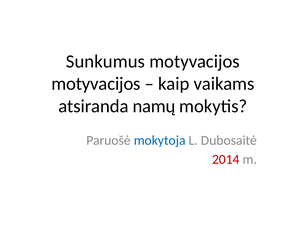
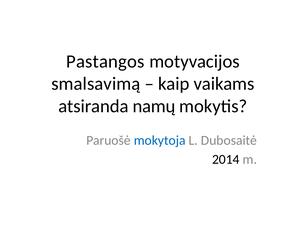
Sunkumus: Sunkumus -> Pastangos (105, 62)
motyvacijos: motyvacijos -> smalsavimą (96, 84)
2014 colour: red -> black (226, 160)
